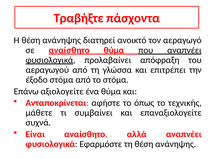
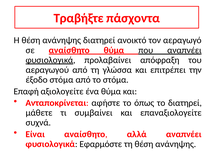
Επάνω: Επάνω -> Επαφή (26, 91)
το τεχνικής: τεχνικής -> διατηρεί (185, 103)
